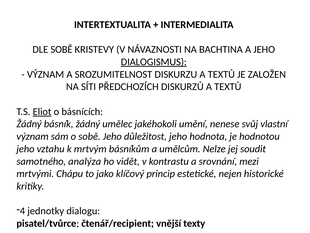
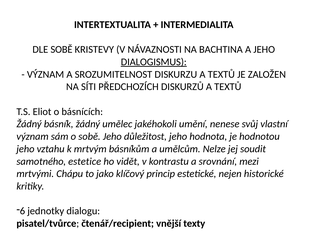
Eliot underline: present -> none (42, 111)
analýza: analýza -> estetice (85, 161)
4: 4 -> 6 (22, 211)
